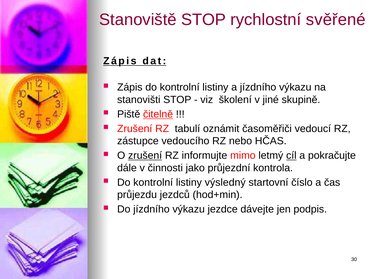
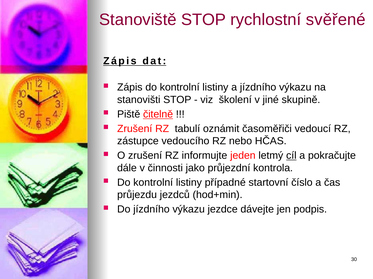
zrušení underline: present -> none (145, 156)
mimo: mimo -> jeden (243, 156)
výsledný: výsledný -> případné (225, 183)
